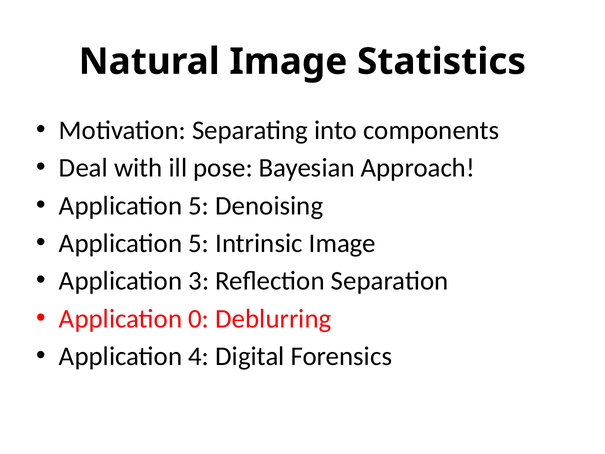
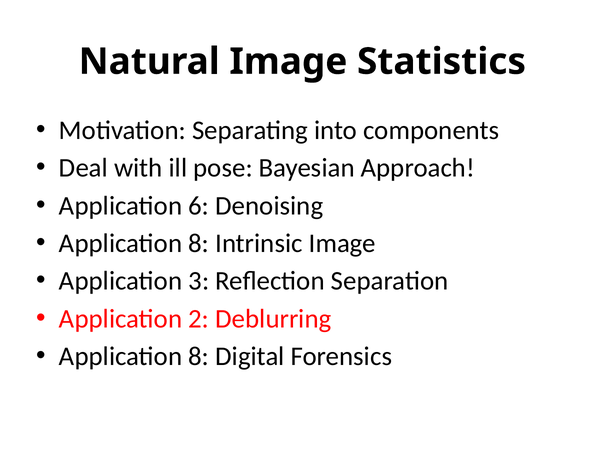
5: 5 -> 6 (199, 206)
5: 5 -> 8 (199, 243)
0: 0 -> 2 (199, 319)
4: 4 -> 8 (199, 356)
